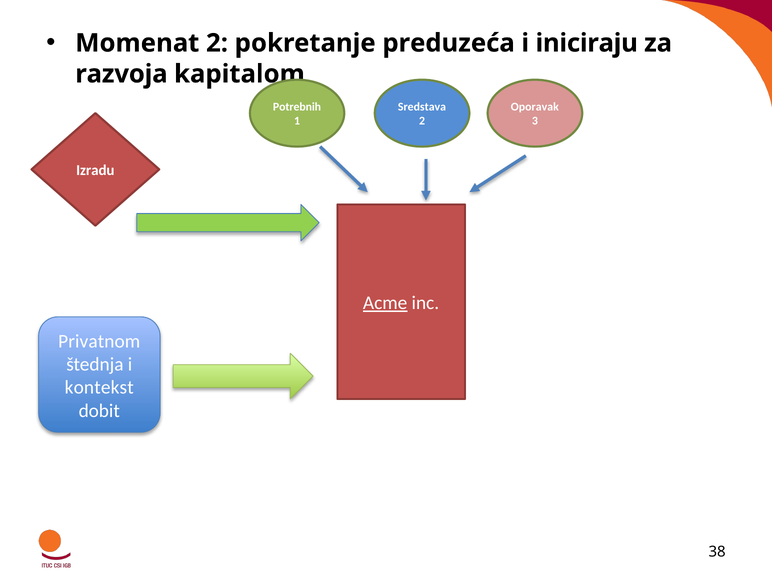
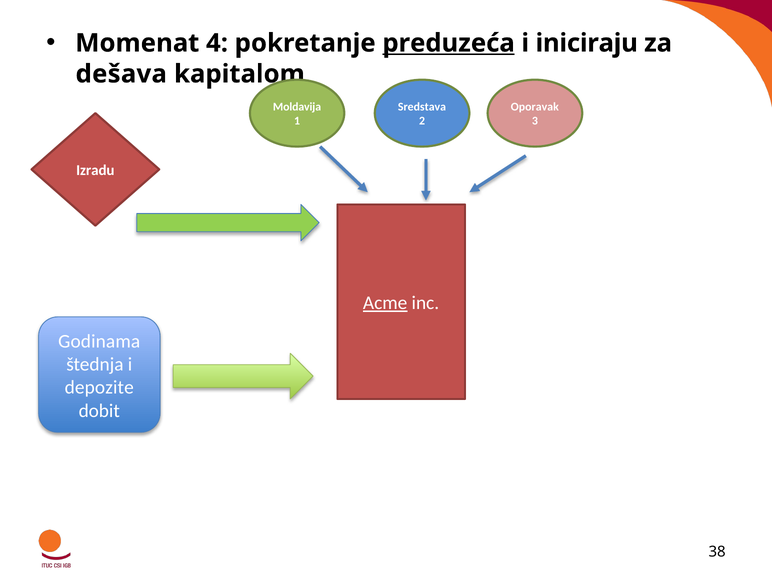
Momenat 2: 2 -> 4 (217, 43)
preduzeća underline: none -> present (449, 43)
razvoja: razvoja -> dešava (121, 74)
Potrebnih: Potrebnih -> Moldavija (297, 107)
Privatnom: Privatnom -> Godinama (99, 341)
kontekst: kontekst -> depozite (99, 387)
